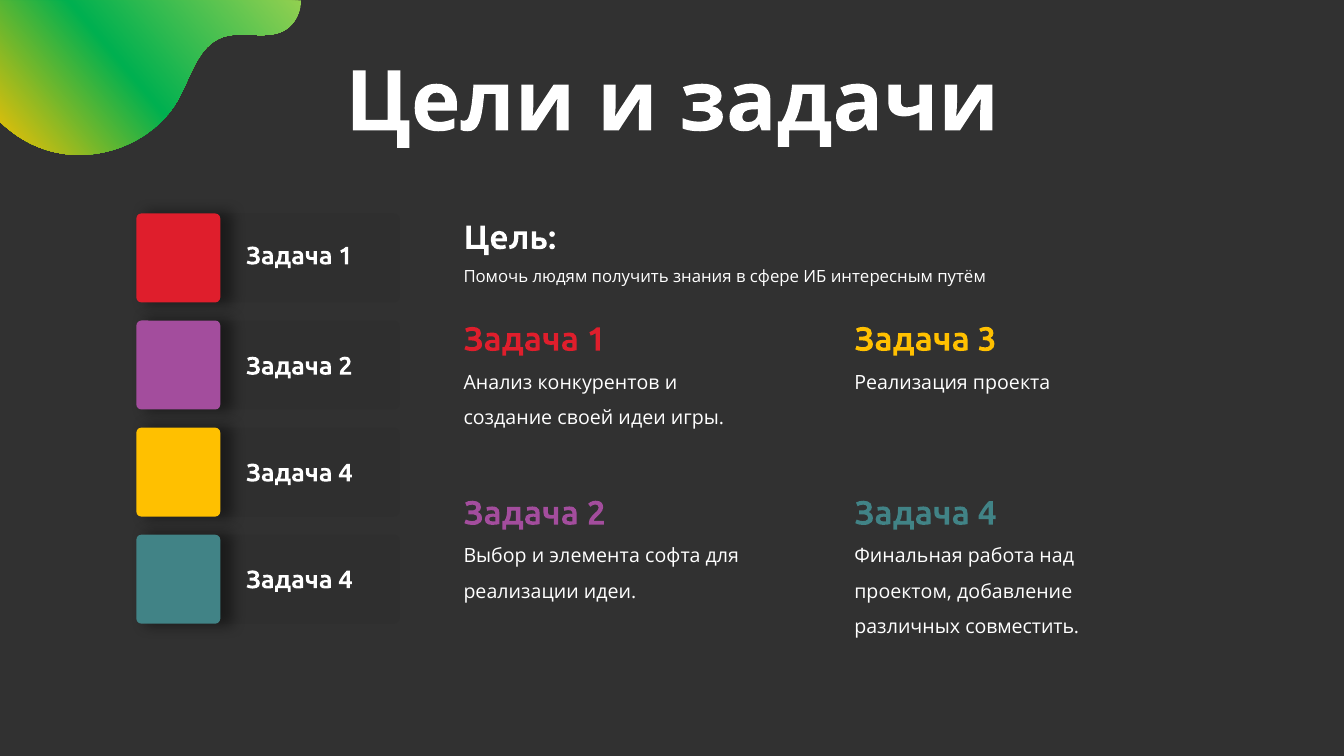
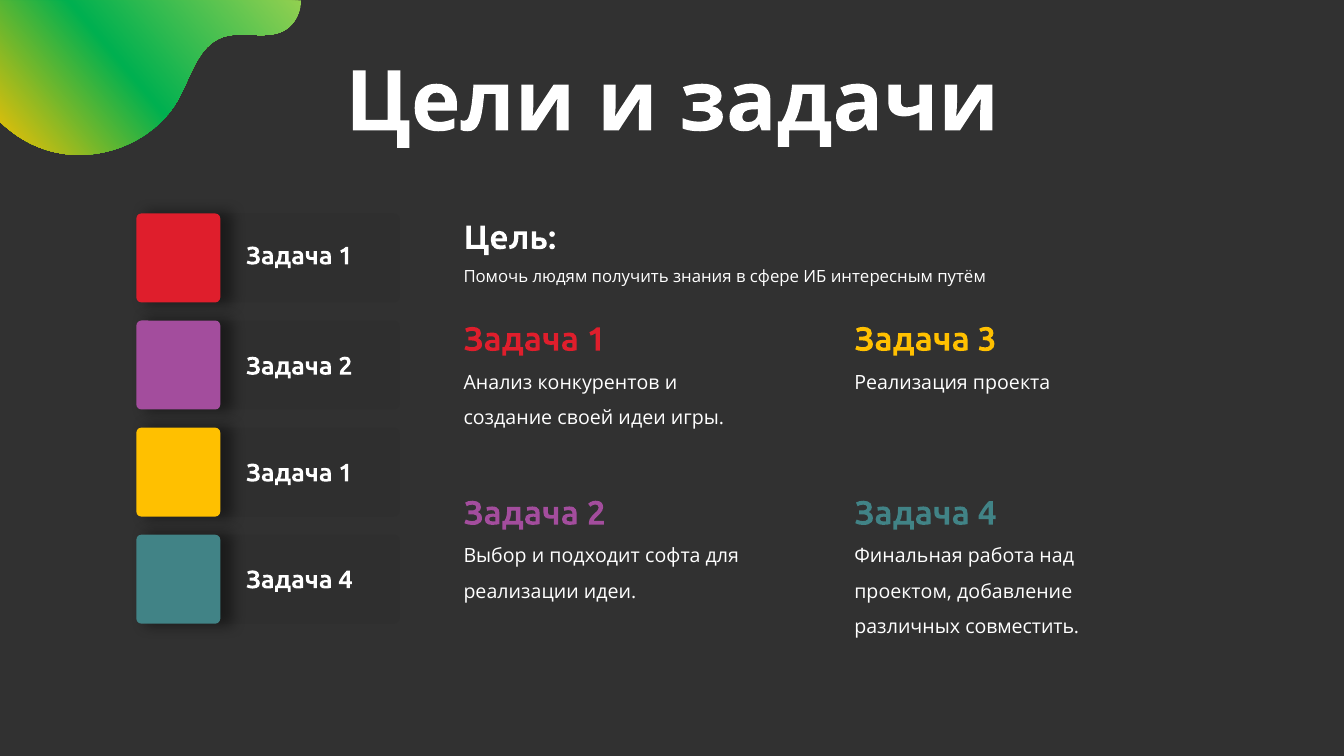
4: 4 -> 1 (345, 473)
элемента: элемента -> подходит (595, 556)
